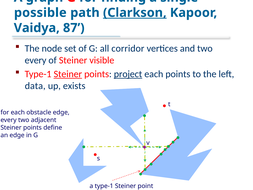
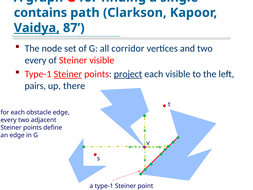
possible: possible -> contains (40, 13)
Clarkson underline: present -> none (135, 13)
Vaidya underline: none -> present (37, 28)
each points: points -> visible (178, 74)
data: data -> pairs (35, 86)
exists: exists -> there (74, 86)
